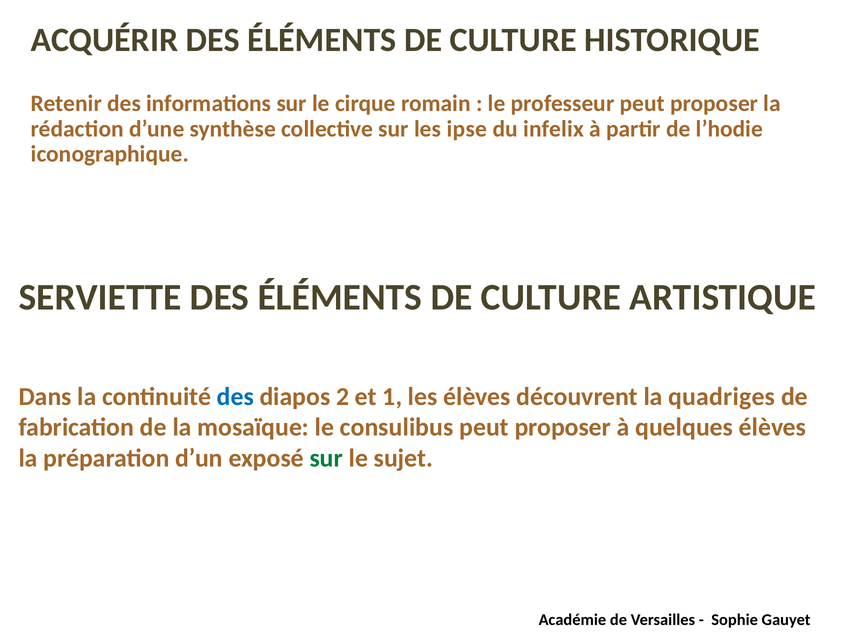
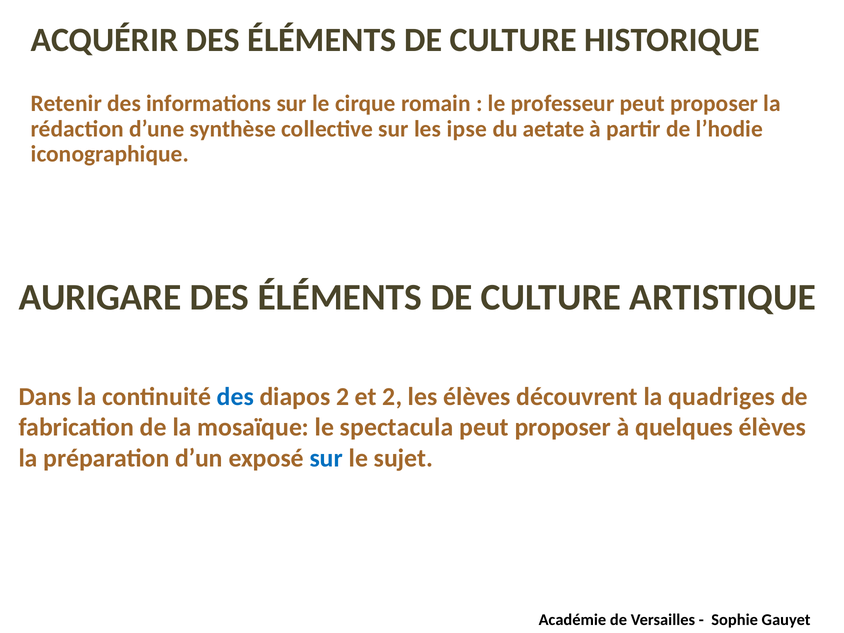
infelix: infelix -> aetate (554, 129)
SERVIETTE: SERVIETTE -> AURIGARE (100, 298)
et 1: 1 -> 2 (392, 397)
consulibus: consulibus -> spectacula (397, 427)
sur colour: green -> blue (326, 458)
